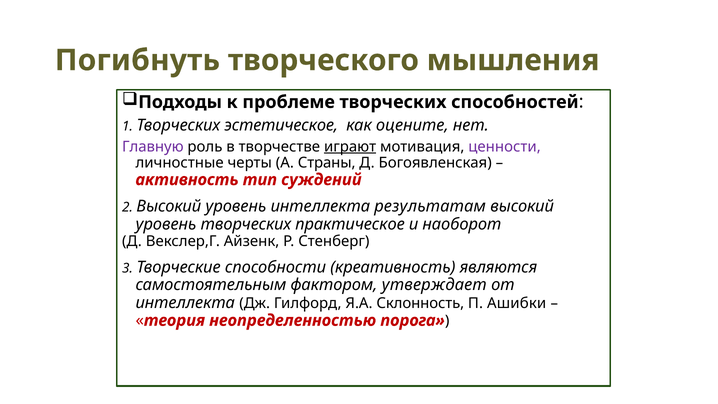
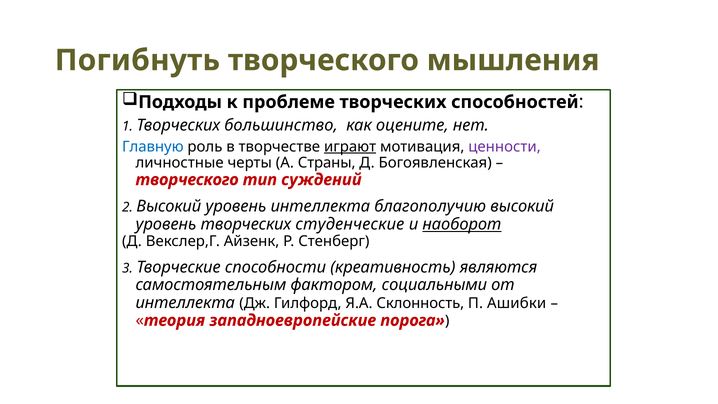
эстетическое: эстетическое -> большинство (281, 125)
Главную colour: purple -> blue (153, 147)
активность: активность -> творческого (187, 180)
результатам: результатам -> благополучию (430, 206)
практическое: практическое -> студенческие (350, 224)
наоборот underline: none -> present (462, 224)
утверждает: утверждает -> социальными (434, 285)
неопределенностью: неопределенностью -> западноевропейские (293, 320)
